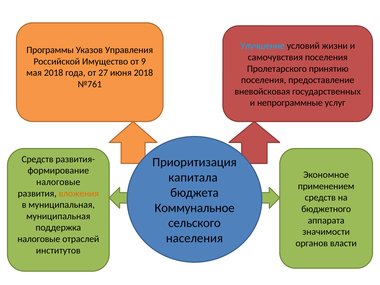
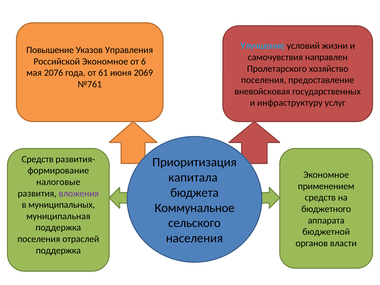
Программы: Программы -> Повышение (50, 50)
самочувствия поселения: поселения -> направлен (326, 57)
Российской Имущество: Имущество -> Экономное (105, 61)
9: 9 -> 6 (143, 61)
принятию: принятию -> хозяйство (329, 69)
мая 2018: 2018 -> 2076 (54, 73)
27: 27 -> 61 (103, 73)
июня 2018: 2018 -> 2069 (143, 73)
непрограммные: непрограммные -> инфраструктуру (290, 103)
вложения colour: orange -> purple (79, 193)
в муниципальная: муниципальная -> муниципальных (62, 205)
значимости: значимости -> бюджетной (326, 232)
налоговые: налоговые -> поселения (39, 239)
институтов: институтов -> поддержка (58, 250)
